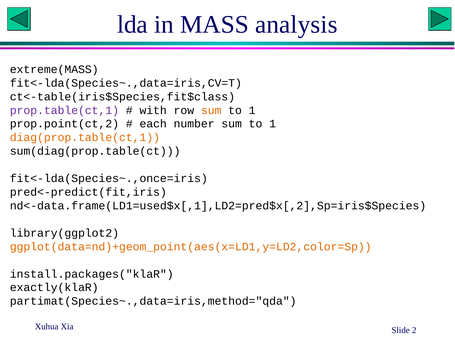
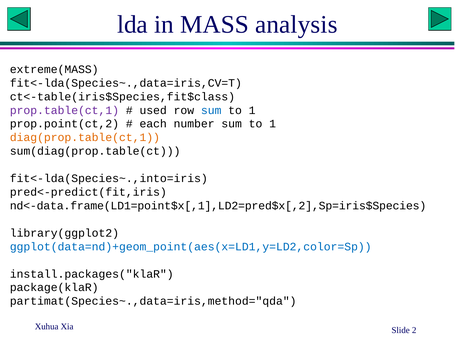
with: with -> used (153, 110)
sum colour: orange -> blue (211, 110)
fit<-lda(Species~.,once=iris: fit<-lda(Species~.,once=iris -> fit<-lda(Species~.,into=iris (109, 179)
nd<-data.frame(LD1=used$x[,1],LD2=pred$x[,2],Sp=iris$Species: nd<-data.frame(LD1=used$x[,1],LD2=pred$x[,2],Sp=iris$Species -> nd<-data.frame(LD1=point$x[,1],LD2=pred$x[,2],Sp=iris$Species (218, 206)
ggplot(data=nd)+geom_point(aes(x=LD1,y=LD2,color=Sp colour: orange -> blue (191, 247)
exactly(klaR: exactly(klaR -> package(klaR (54, 288)
